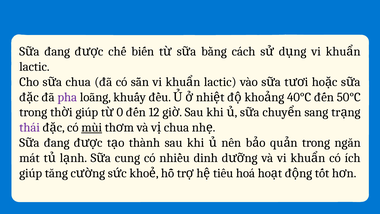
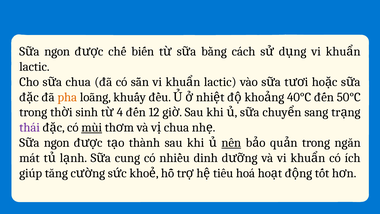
đang: đang -> ngon (57, 51)
pha colour: purple -> orange (67, 97)
giúp: giúp -> sinh (87, 112)
0: 0 -> 4 (120, 112)
đang: đang -> ngon (57, 143)
nên underline: none -> present (231, 143)
